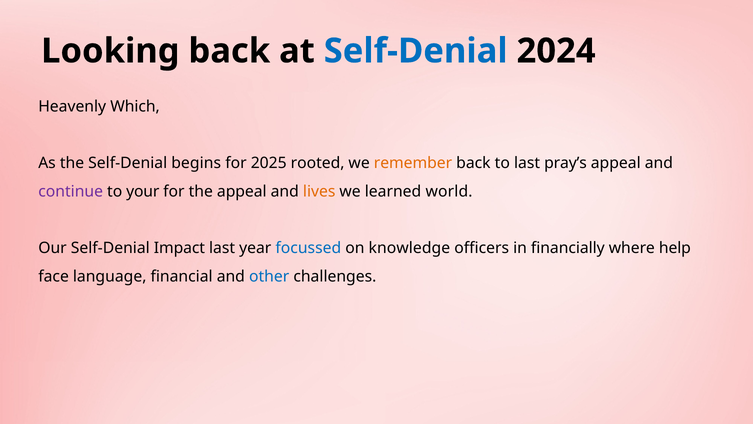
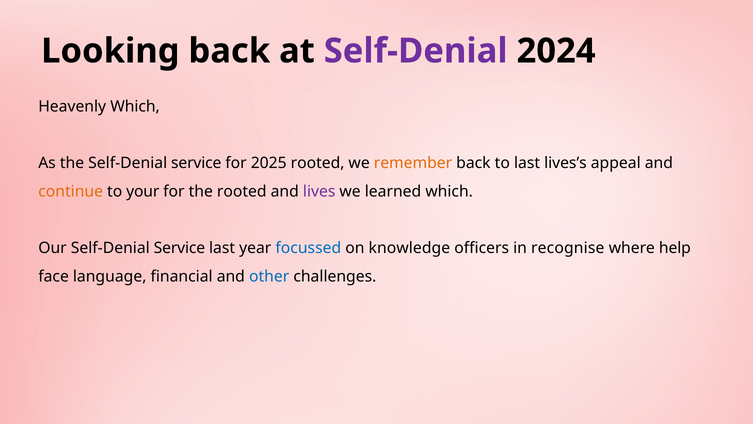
Self-Denial colour: blue -> purple (416, 51)
the Self-Denial begins: begins -> service (196, 163)
pray’s: pray’s -> lives’s (565, 163)
continue colour: purple -> orange (71, 191)
the appeal: appeal -> rooted (242, 191)
lives colour: orange -> purple (319, 191)
learned world: world -> which (449, 191)
Our Self-Denial Impact: Impact -> Service (179, 248)
financially: financially -> recognise (568, 248)
